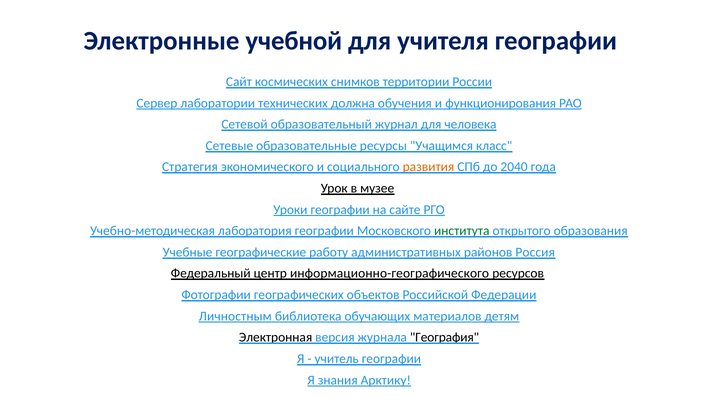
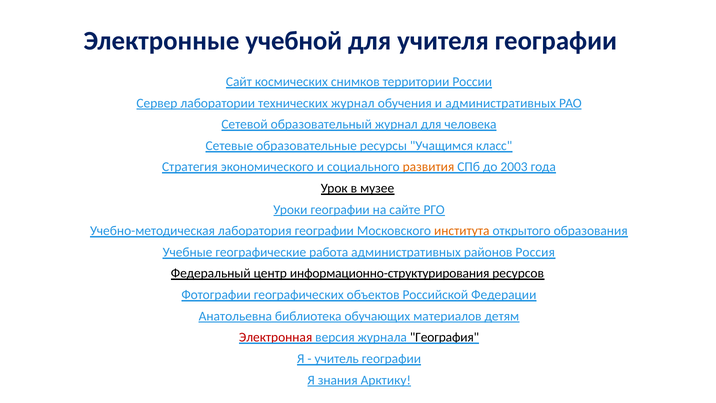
технических должна: должна -> журнал (353, 103)
и функционирования: функционирования -> административных (501, 103)
2040: 2040 -> 2003 (514, 167)
института colour: green -> orange (462, 231)
работу: работу -> работа (329, 252)
информационно-географического: информационно-географического -> информационно-структурирования (390, 273)
Личностным: Личностным -> Анатольевна (235, 316)
Электронная colour: black -> red (276, 337)
